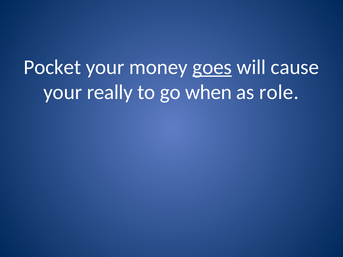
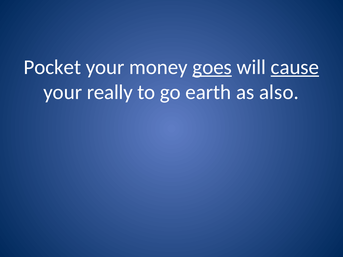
cause underline: none -> present (295, 67)
when: when -> earth (208, 92)
role: role -> also (279, 92)
